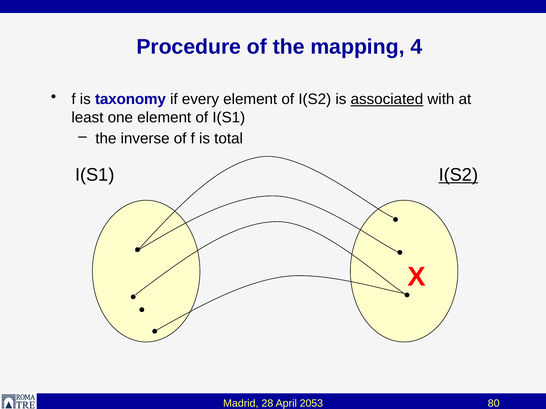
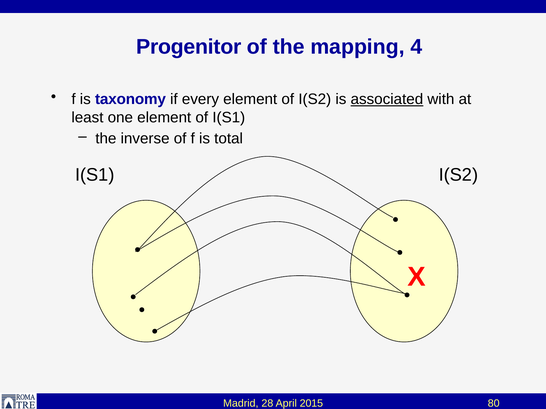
Procedure: Procedure -> Progenitor (189, 47)
I(S2 underline: present -> none (458, 175)
2053: 2053 -> 2015 (311, 404)
